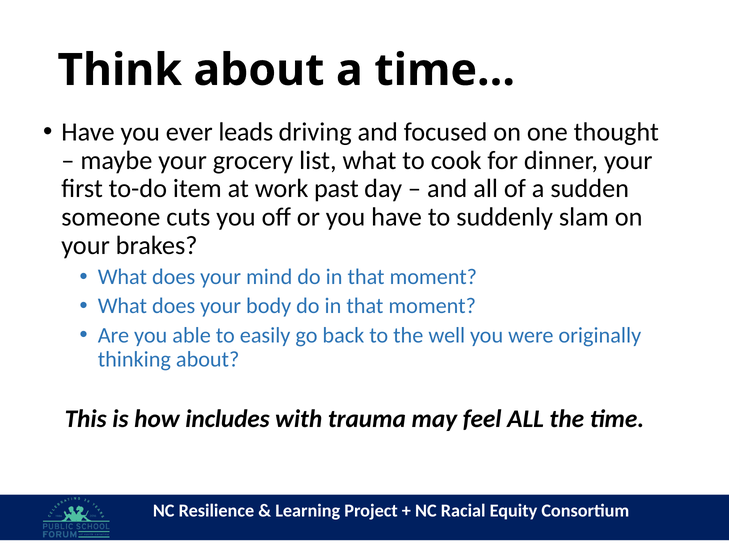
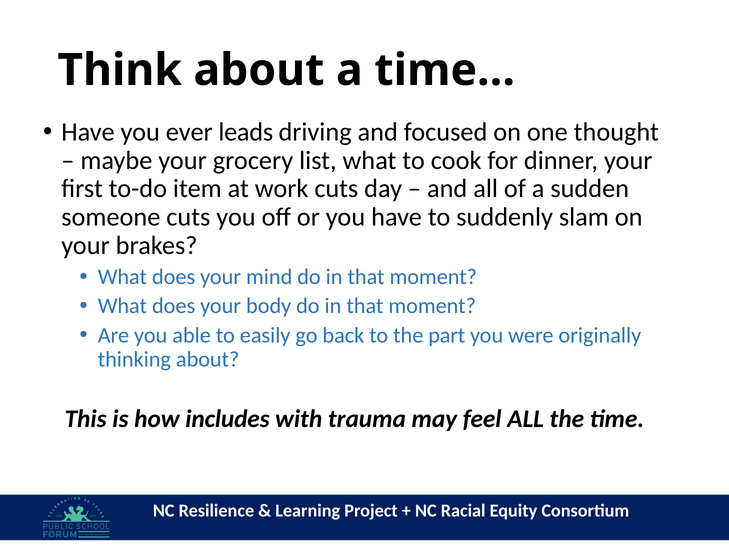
work past: past -> cuts (336, 189)
well: well -> part (447, 335)
